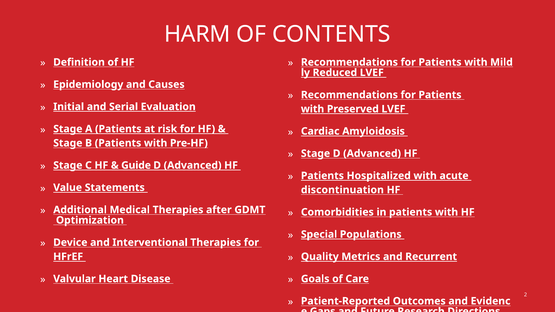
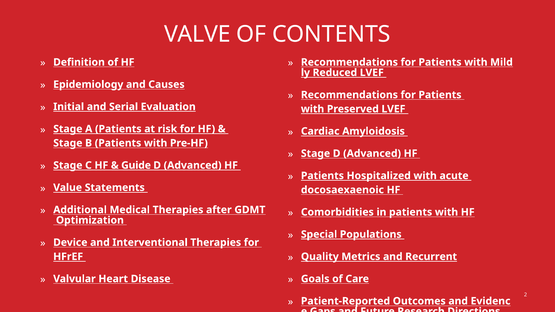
HARM: HARM -> VALVE (197, 34)
discontinuation: discontinuation -> docosaexaenoic (342, 190)
